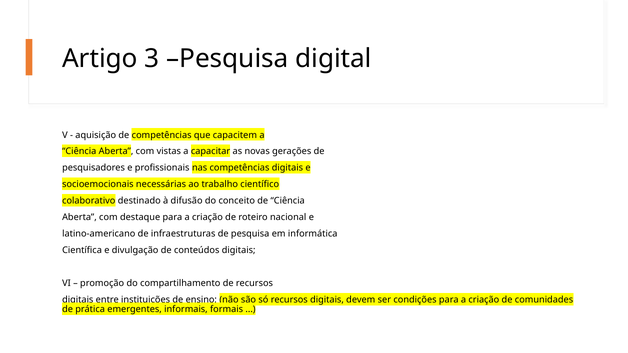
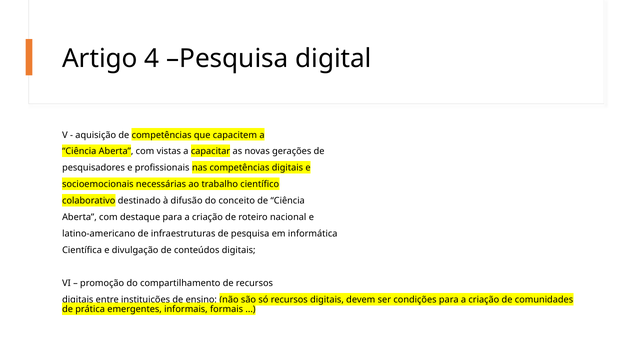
3: 3 -> 4 (152, 58)
